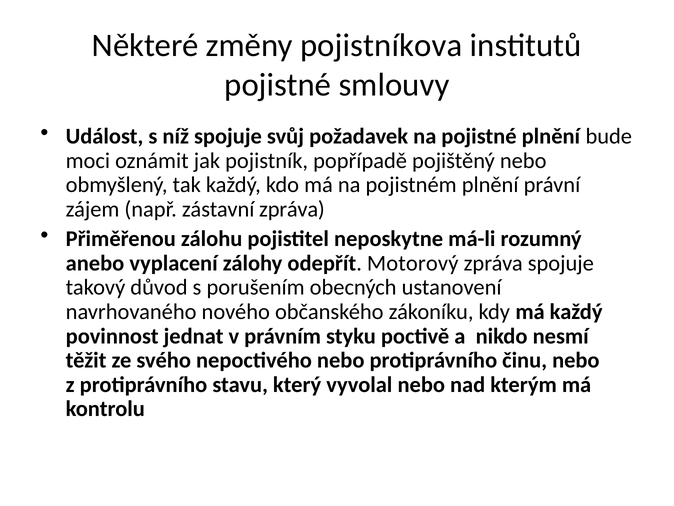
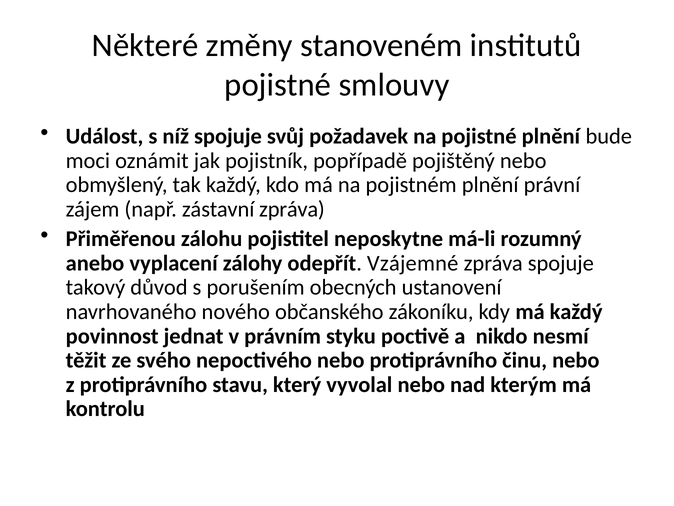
pojistníkova: pojistníkova -> stanoveném (381, 46)
Motorový: Motorový -> Vzájemné (413, 263)
